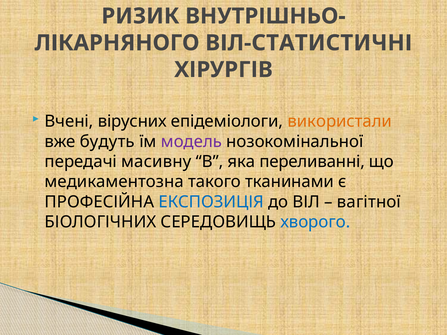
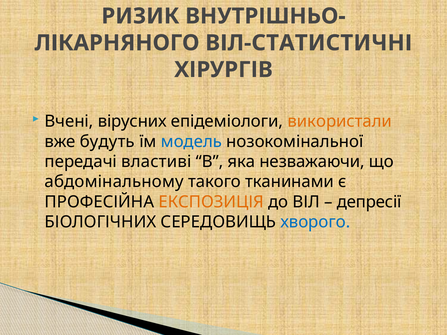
модель colour: purple -> blue (191, 142)
масивну: масивну -> властиві (156, 162)
переливанні: переливанні -> незважаючи (312, 162)
медикаментозна: медикаментозна -> абдомінальному (114, 182)
ЕКСПОЗИЦІЯ colour: blue -> orange (211, 202)
вагітної: вагітної -> депресії (369, 202)
